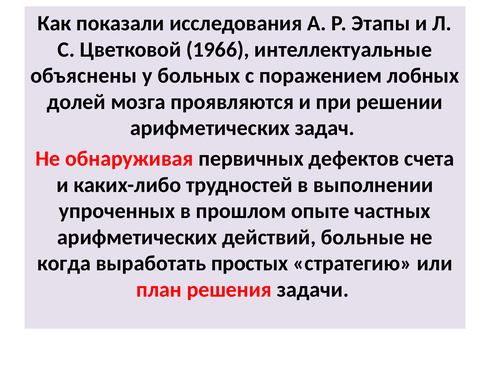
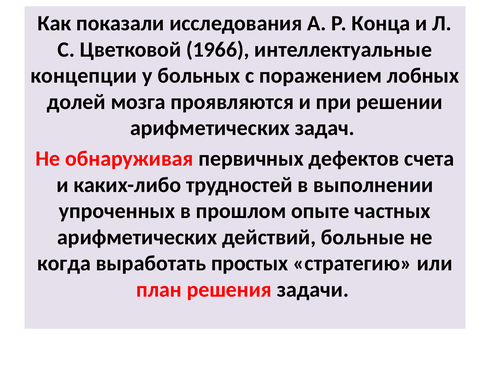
Этапы: Этапы -> Конца (381, 23)
объяснены: объяснены -> концепции (84, 76)
